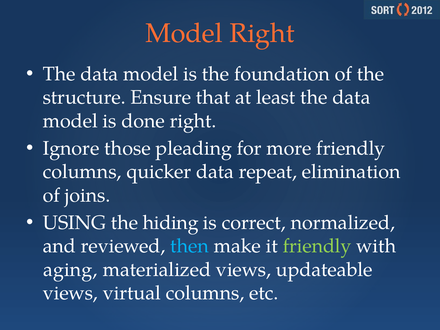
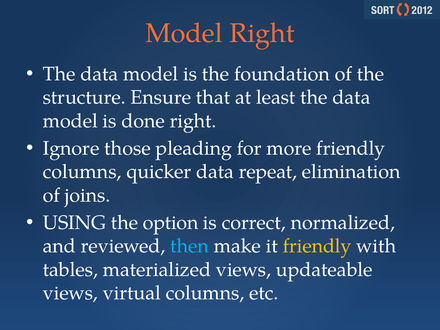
hiding: hiding -> option (171, 223)
friendly colour: light green -> yellow (317, 246)
aging: aging -> tables (70, 270)
